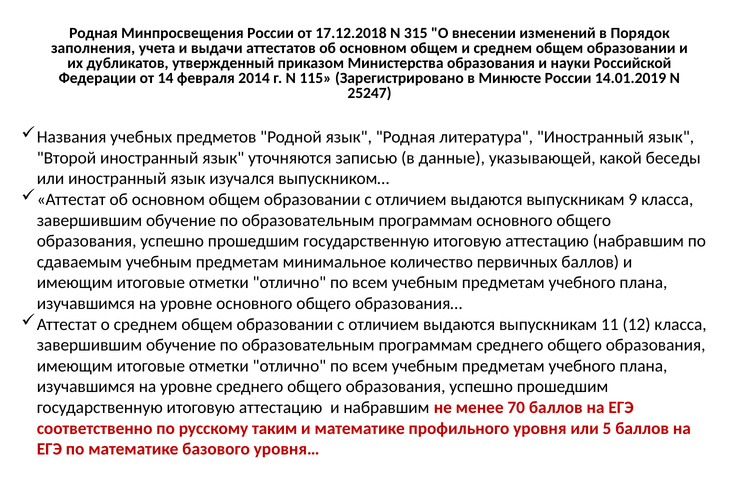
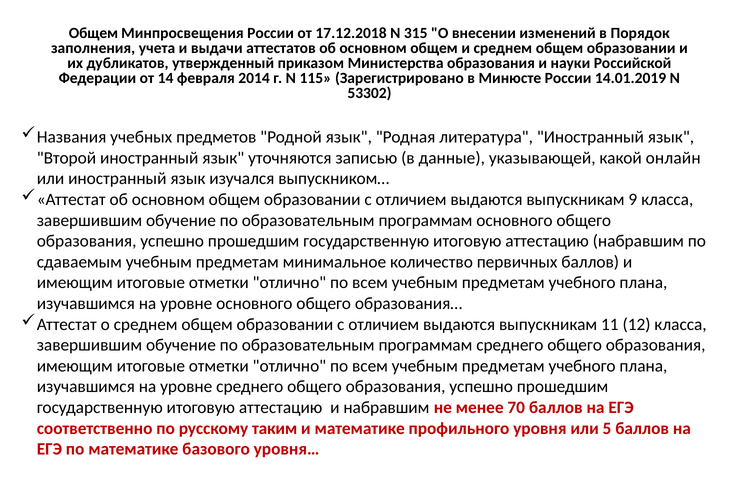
Родная: Родная -> Общем (93, 33)
25247: 25247 -> 53302 (369, 93)
беседы: беседы -> онлайн (673, 158)
